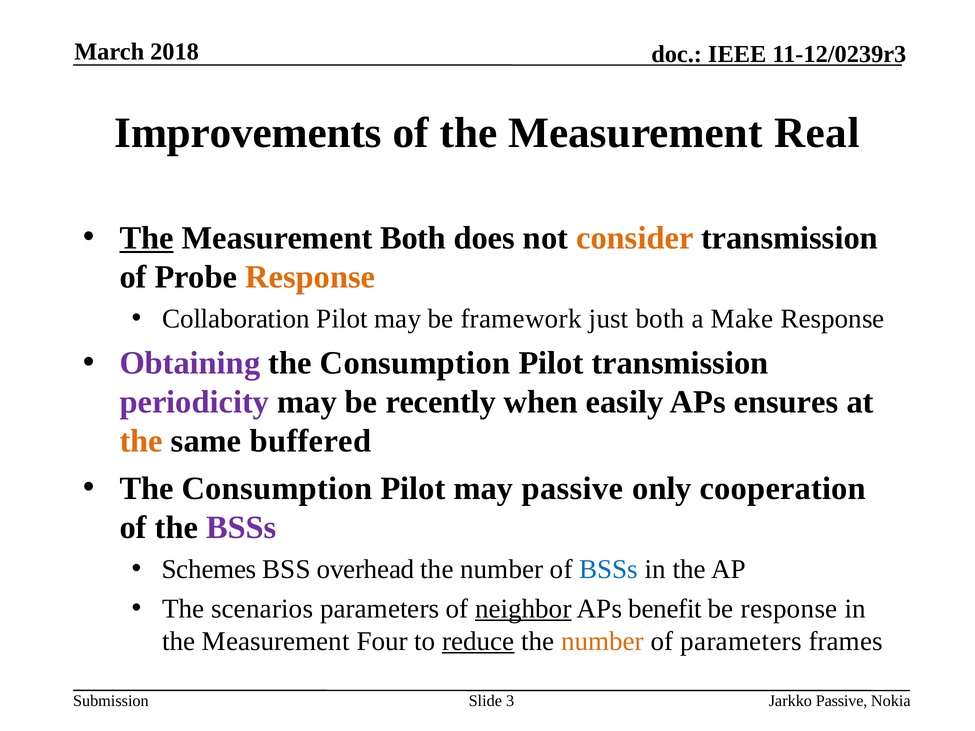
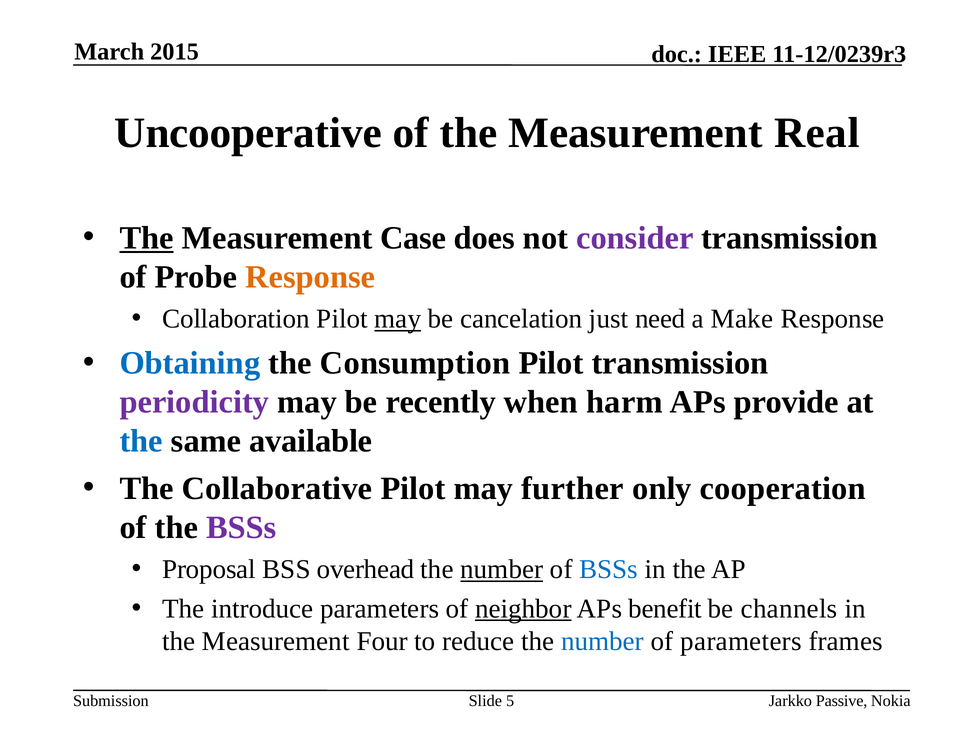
2018: 2018 -> 2015 (175, 52)
Improvements: Improvements -> Uncooperative (248, 133)
Measurement Both: Both -> Case (413, 238)
consider colour: orange -> purple (635, 238)
may underline: none -> present (398, 319)
framework: framework -> cancelation (521, 319)
just both: both -> need (660, 319)
Obtaining colour: purple -> blue (190, 363)
easily: easily -> harm (624, 402)
ensures: ensures -> provide (786, 402)
the colour: orange -> blue (141, 441)
buffered: buffered -> available (311, 441)
Consumption: Consumption -> Collaborative (277, 488)
may passive: passive -> further (572, 488)
Schemes: Schemes -> Proposal (209, 570)
number underline: none -> present (502, 570)
scenarios: scenarios -> introduce (262, 609)
be response: response -> channels (789, 609)
reduce underline: present -> none (478, 641)
number colour: orange -> blue (603, 641)
3: 3 -> 5 (510, 701)
